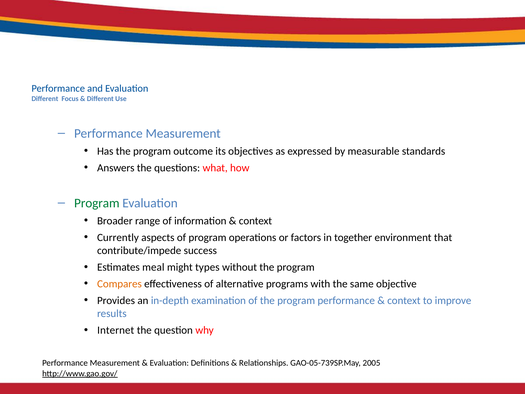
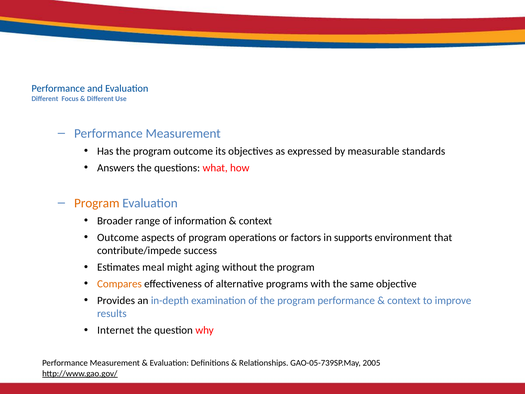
Program colour: green -> orange (97, 203)
Currently: Currently -> Outcome (118, 237)
together: together -> supports (353, 237)
types: types -> aging (207, 267)
